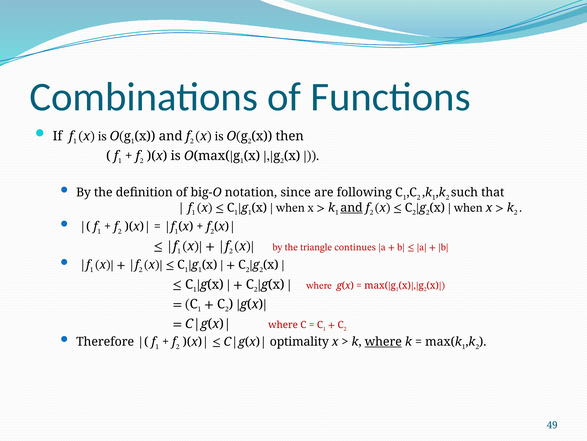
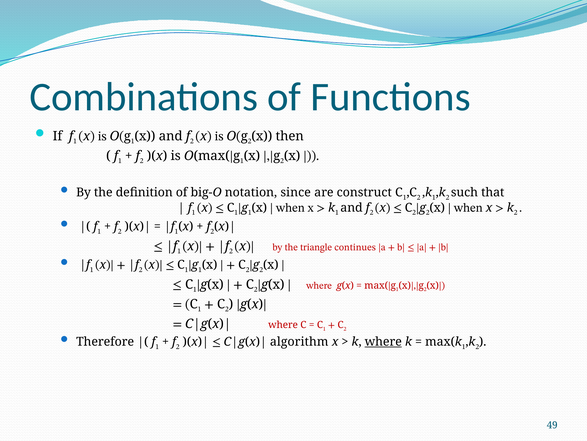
following: following -> construct (364, 192)
and underline: present -> none (352, 207)
optimality: optimality -> algorithm (299, 341)
